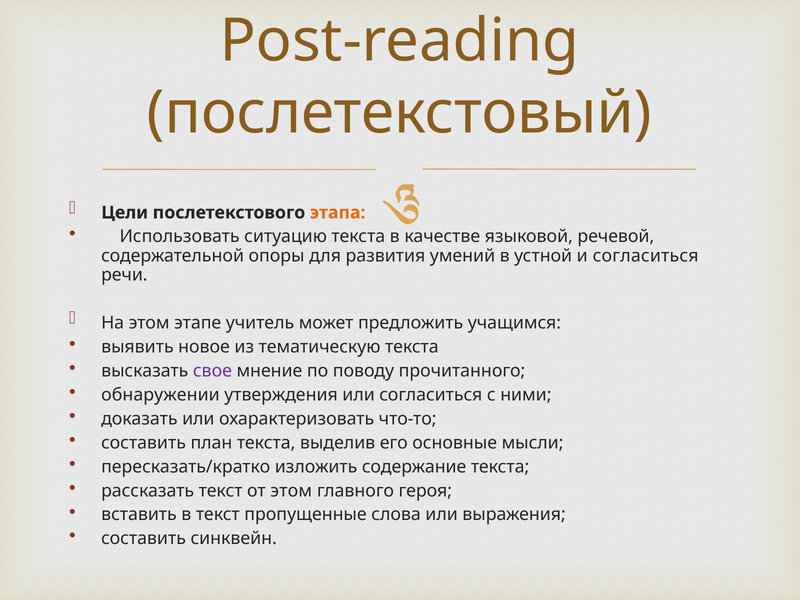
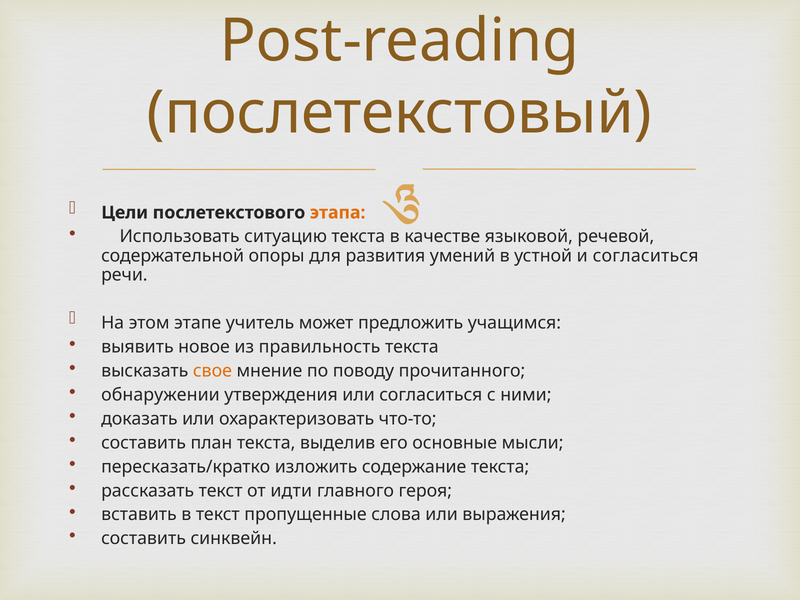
тематическую: тематическую -> правильность (320, 347)
свое colour: purple -> orange (212, 371)
от этом: этом -> идти (291, 491)
